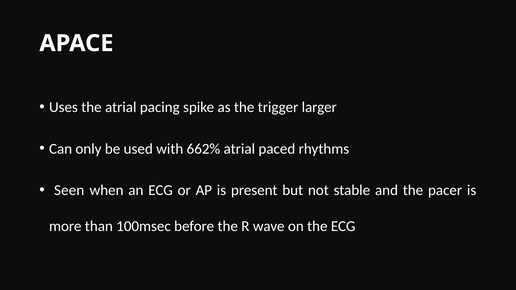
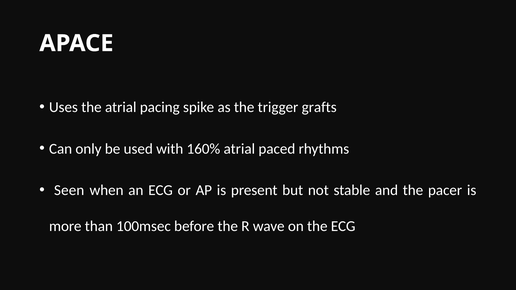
larger: larger -> grafts (319, 107)
662%: 662% -> 160% (203, 149)
